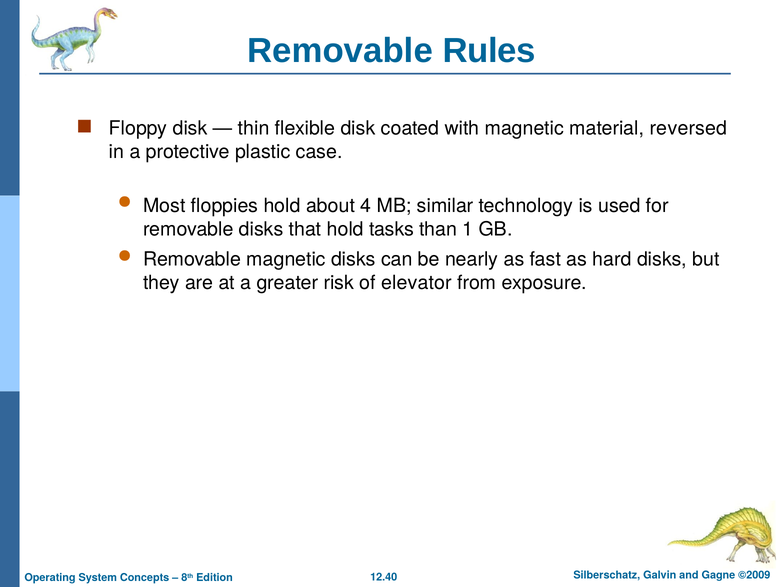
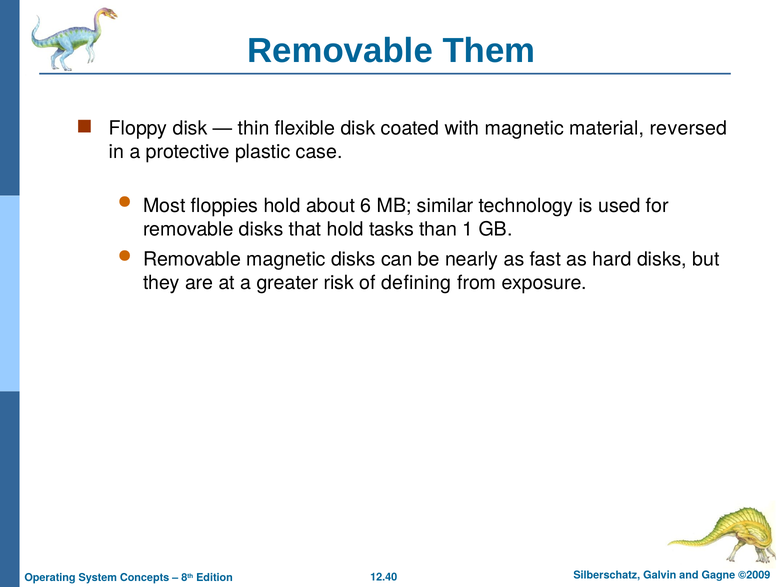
Rules: Rules -> Them (489, 51)
4: 4 -> 6 (366, 206)
elevator: elevator -> defining (416, 283)
